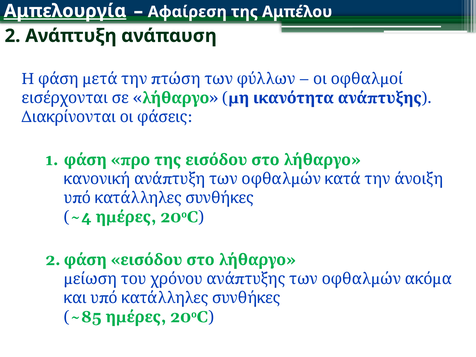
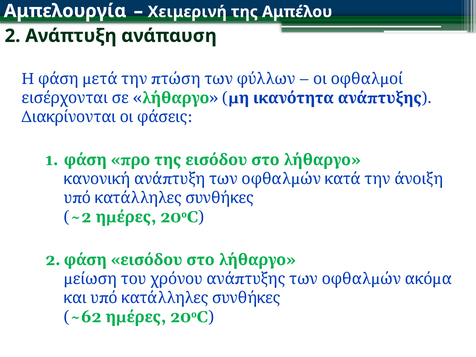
Αμπελουργία underline: present -> none (65, 11)
Αφαίρεση: Αφαίρεση -> Χειμερινή (187, 12)
~4: ~4 -> ~2 (81, 217)
~85: ~85 -> ~62 (86, 317)
